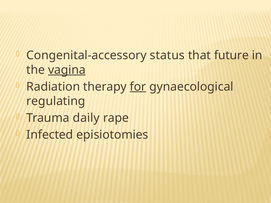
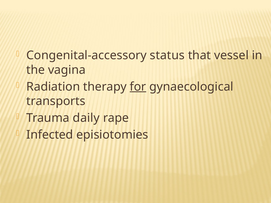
future: future -> vessel (231, 55)
vagina underline: present -> none (67, 70)
regulating: regulating -> transports (56, 101)
